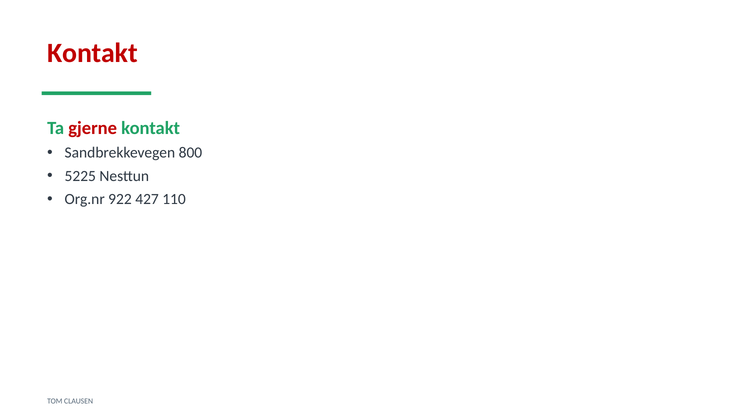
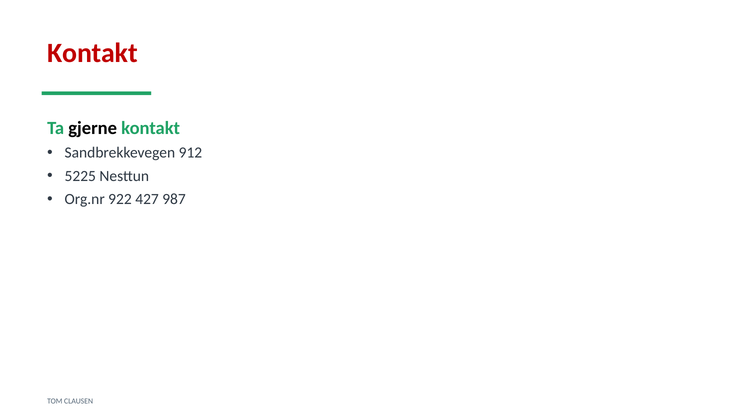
gjerne colour: red -> black (93, 128)
800: 800 -> 912 (190, 153)
110: 110 -> 987 (174, 199)
